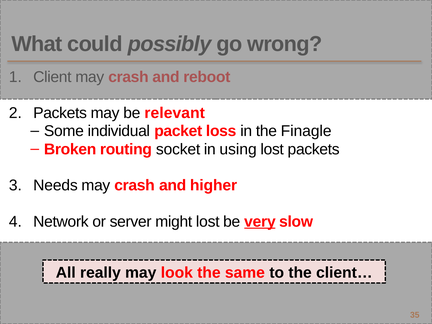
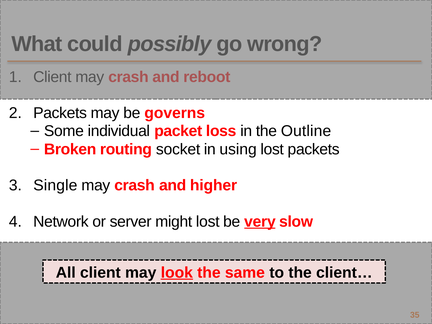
relevant: relevant -> governs (175, 113)
Finagle: Finagle -> Outline (306, 131)
Needs: Needs -> Single (55, 185)
All really: really -> client (100, 273)
look underline: none -> present (177, 273)
